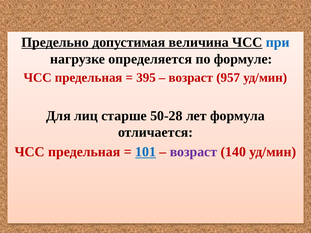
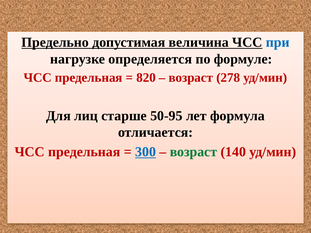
395: 395 -> 820 (146, 78)
957: 957 -> 278 (228, 78)
50-28: 50-28 -> 50-95 (166, 116)
101: 101 -> 300 (146, 152)
возраст colour: purple -> green (193, 152)
